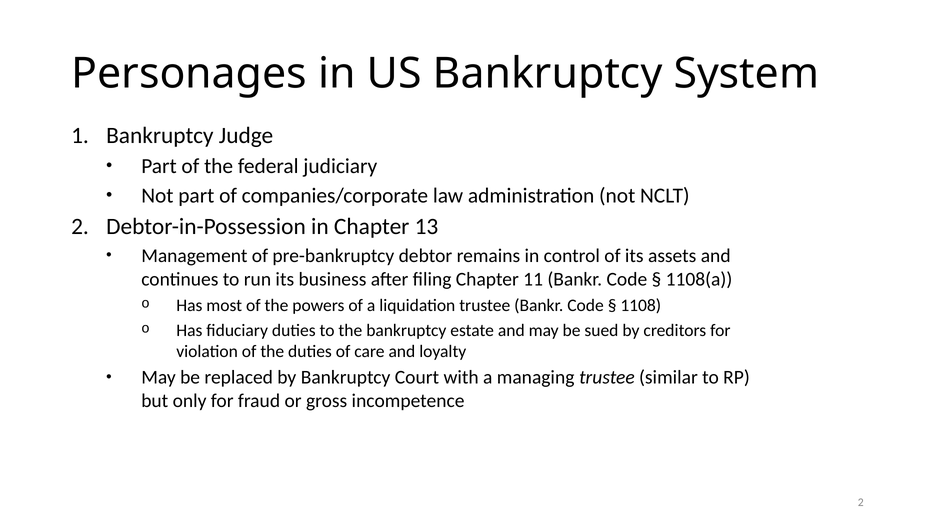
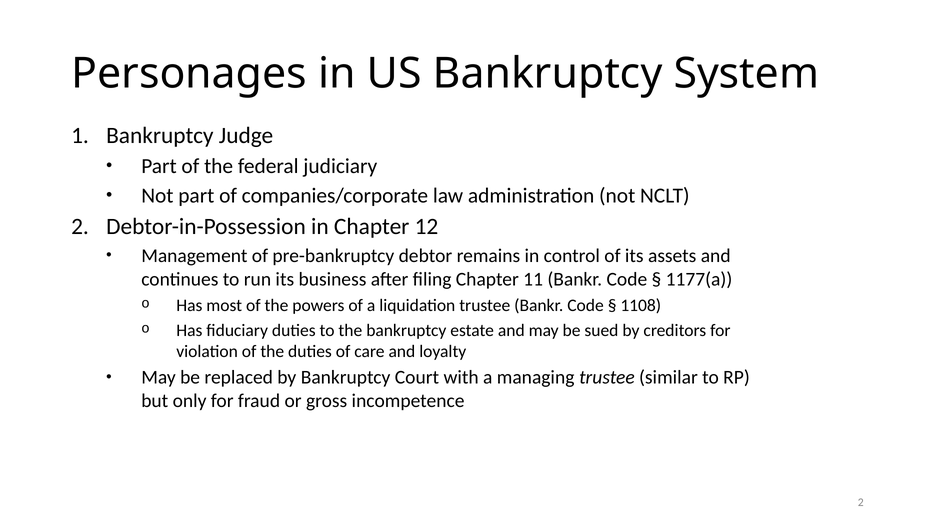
13: 13 -> 12 (426, 227)
1108(a: 1108(a -> 1177(a (699, 279)
